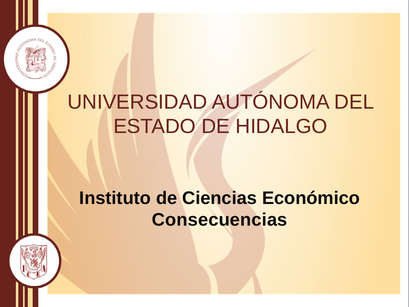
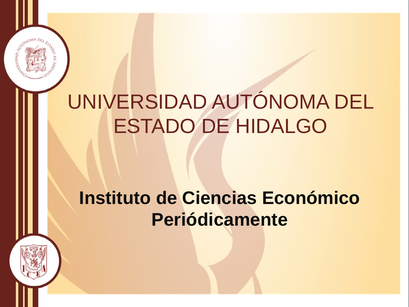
Consecuencias: Consecuencias -> Periódicamente (220, 220)
